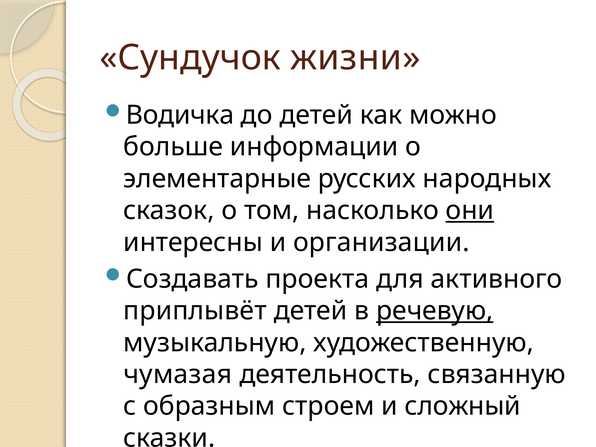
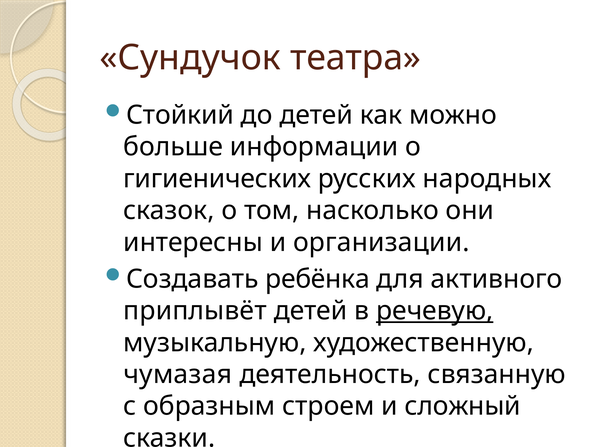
жизни: жизни -> театра (356, 58)
Водичка: Водичка -> Стойкий (180, 115)
элементарные: элементарные -> гигиенических (217, 179)
они underline: present -> none (470, 210)
проекта: проекта -> ребёнка (317, 279)
